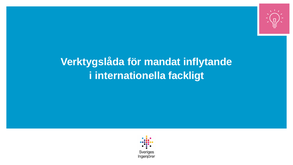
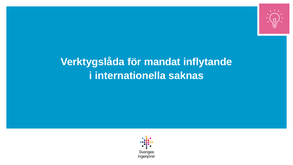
fackligt: fackligt -> saknas (186, 76)
